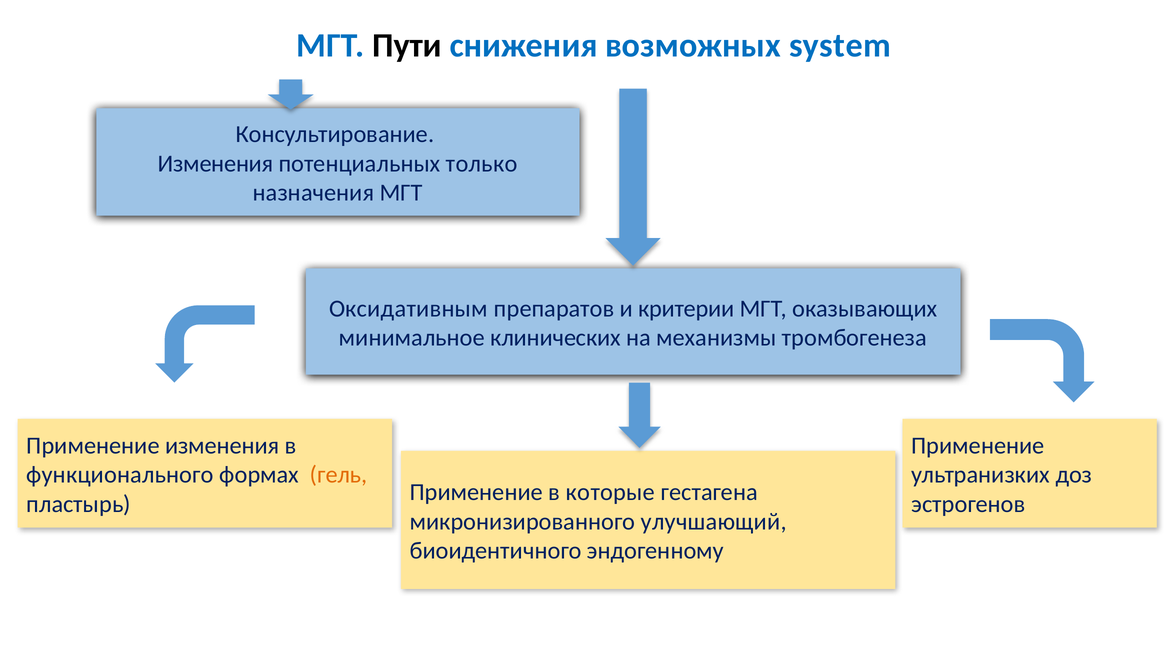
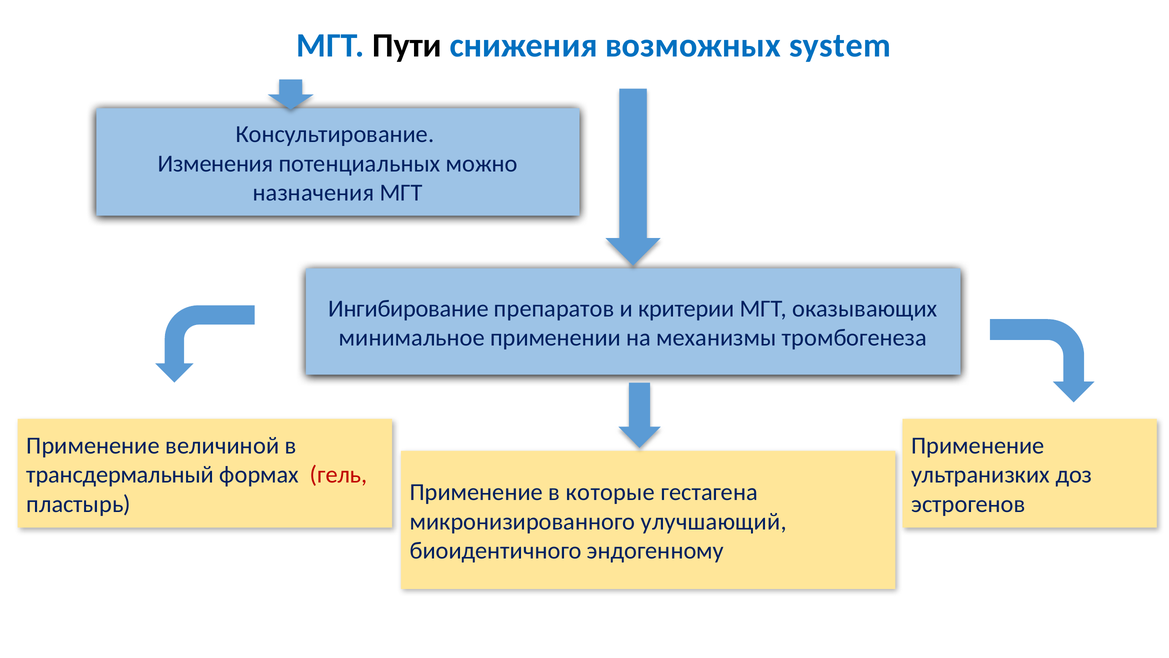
только: только -> можно (482, 164)
Оксидативным: Оксидативным -> Ингибирование (409, 308)
клинических: клинических -> применении (556, 338)
Применение изменения: изменения -> величиной (222, 445)
функционального: функционального -> трансдермальный (120, 475)
гель colour: orange -> red (339, 475)
